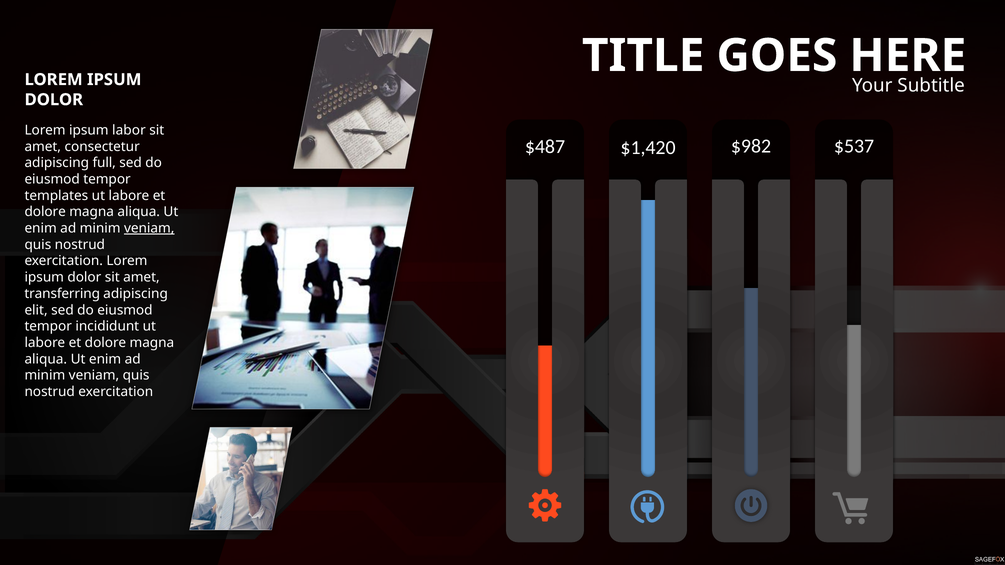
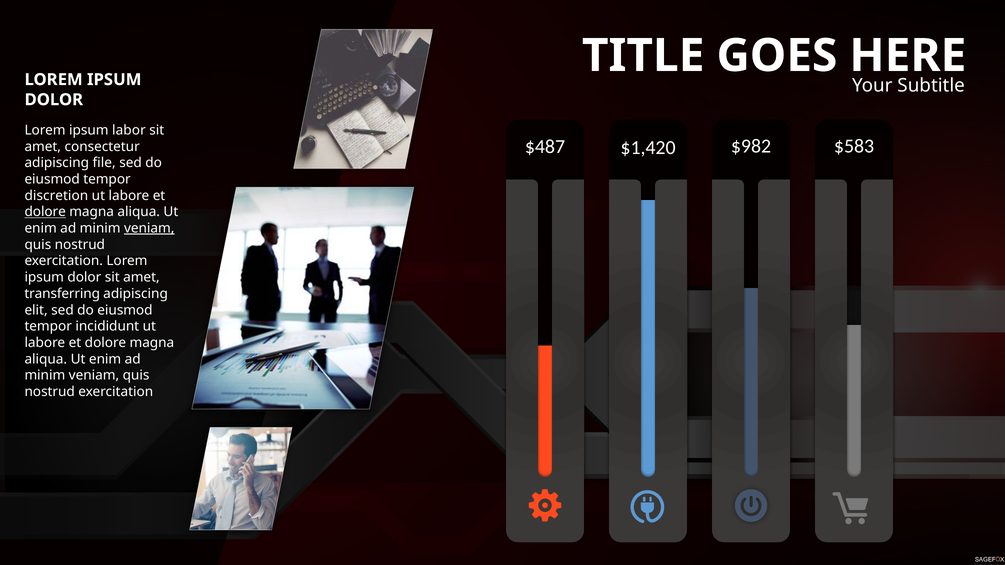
$537: $537 -> $583 (854, 146)
full: full -> file (104, 163)
templates: templates -> discretion (56, 196)
dolore underline: none -> present (45, 212)
